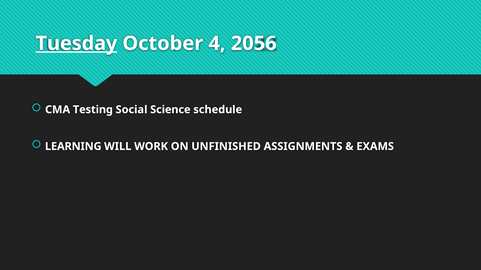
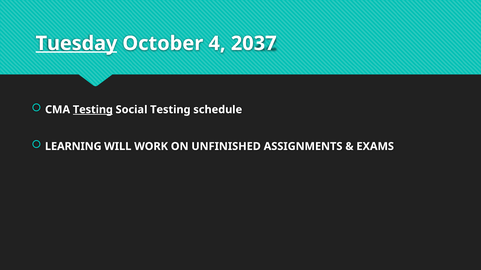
2056: 2056 -> 2037 (254, 43)
Testing underline: none -> present (93, 110)
Social Science: Science -> Testing (170, 110)
